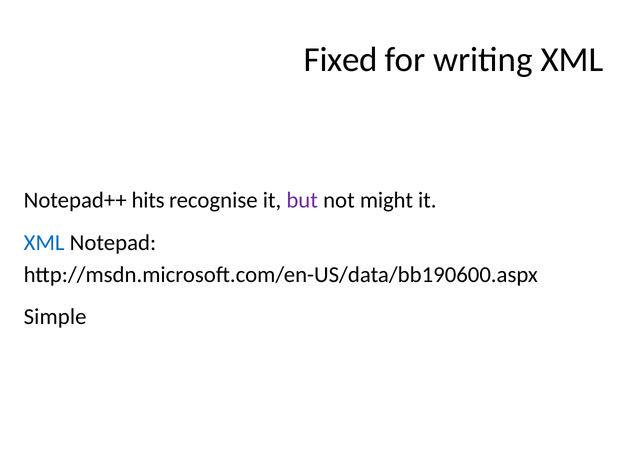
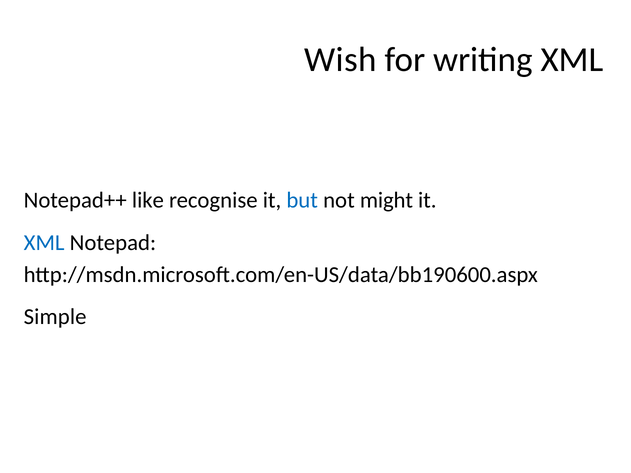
Fixed: Fixed -> Wish (340, 60)
hits: hits -> like (148, 200)
but colour: purple -> blue (302, 200)
